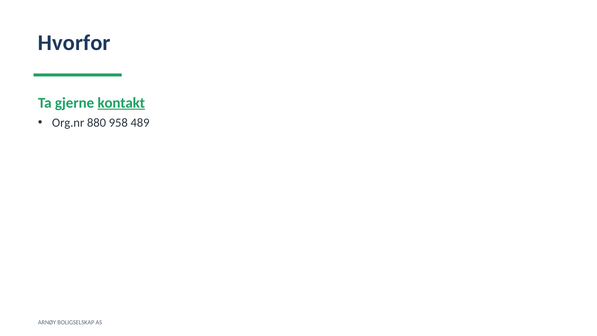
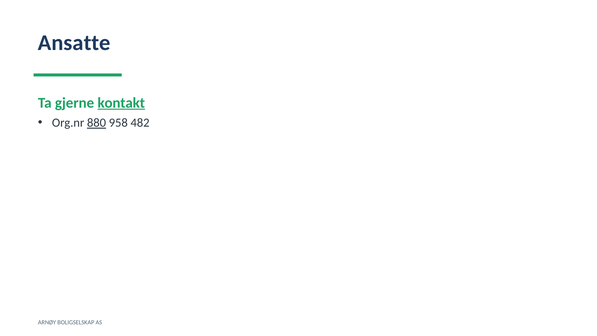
Hvorfor: Hvorfor -> Ansatte (74, 43)
880 underline: none -> present (97, 123)
489: 489 -> 482 (140, 123)
